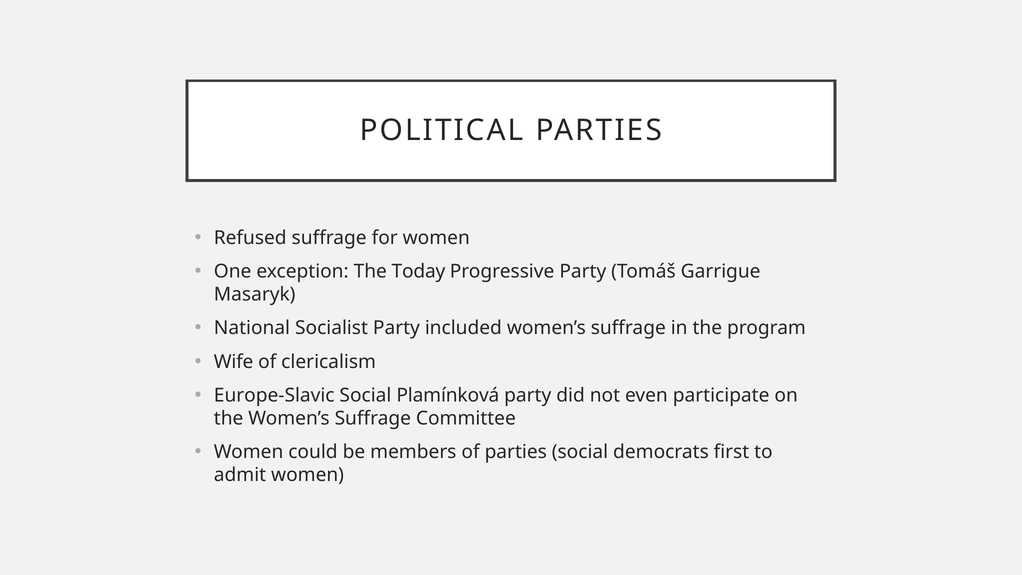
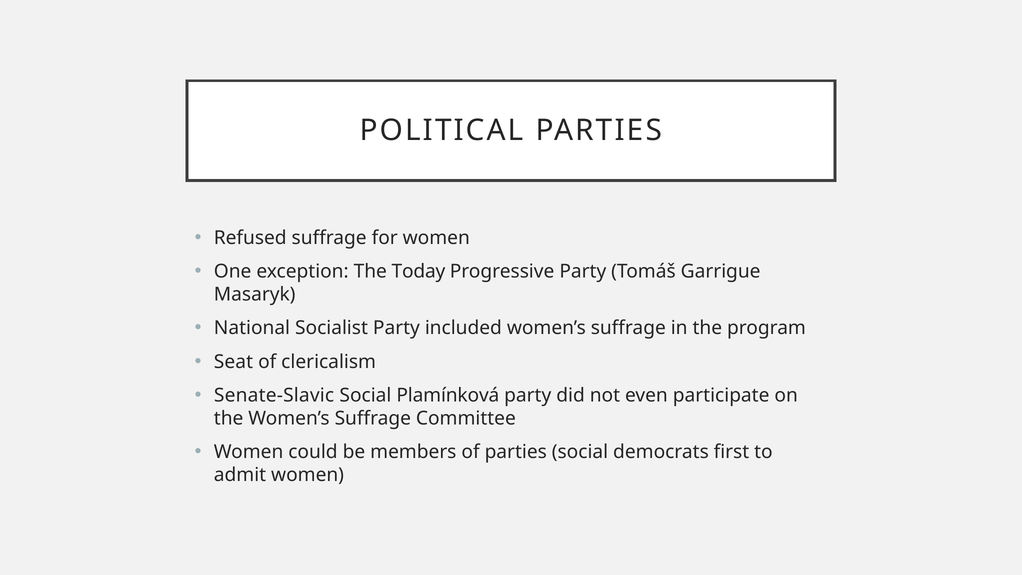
Wife: Wife -> Seat (233, 362)
Europe-Slavic: Europe-Slavic -> Senate-Slavic (274, 395)
